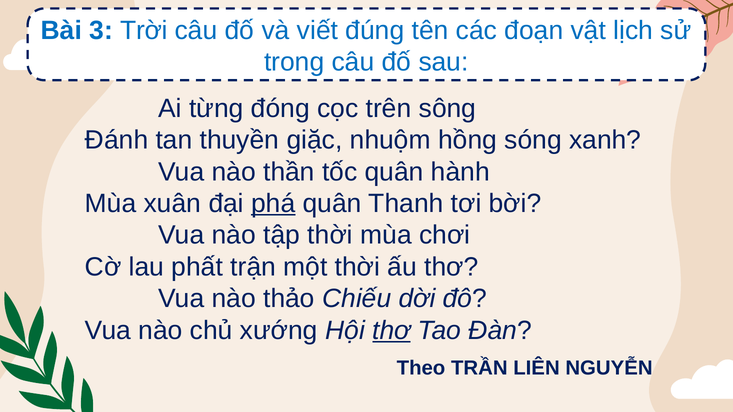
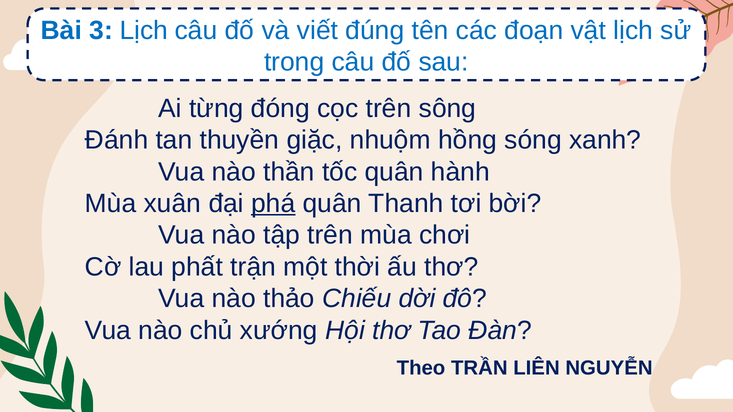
3 Trời: Trời -> Lịch (144, 30)
tập thời: thời -> trên (330, 235)
thơ underline: present -> none (391, 331)
